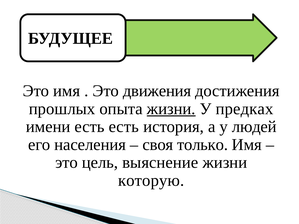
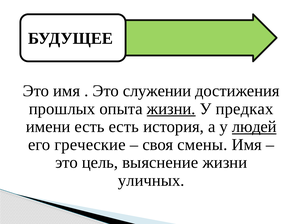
движения: движения -> служении (157, 91)
людей underline: none -> present (254, 127)
населения: населения -> греческие (90, 145)
только: только -> смены (202, 145)
которую: которую -> уличных (151, 181)
